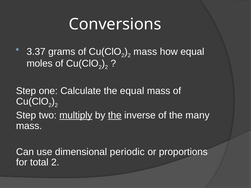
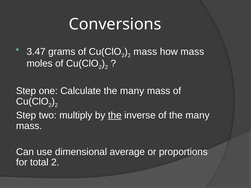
3.37: 3.37 -> 3.47 (36, 52)
how equal: equal -> mass (192, 52)
Calculate the equal: equal -> many (132, 91)
multiply underline: present -> none (76, 115)
periodic: periodic -> average (127, 152)
